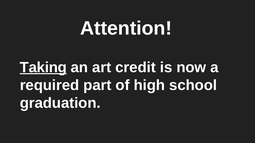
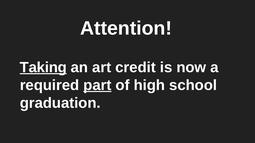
part underline: none -> present (97, 85)
